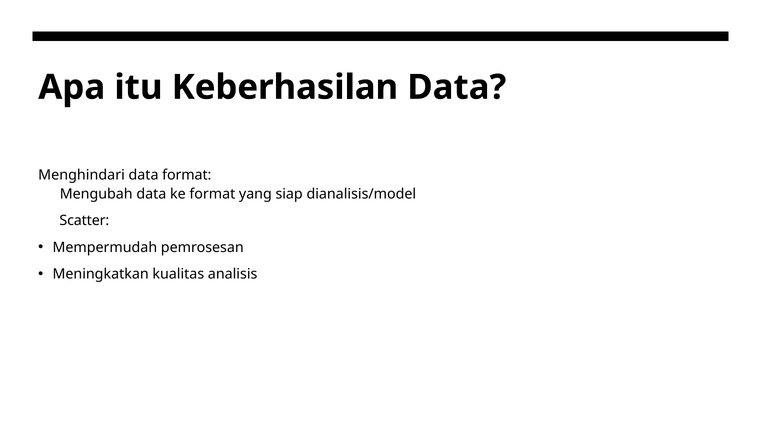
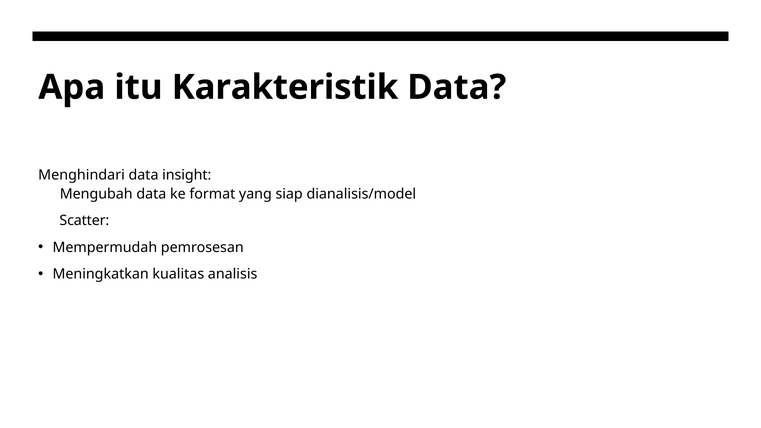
Keberhasilan: Keberhasilan -> Karakteristik (285, 87)
data format: format -> insight (187, 175)
